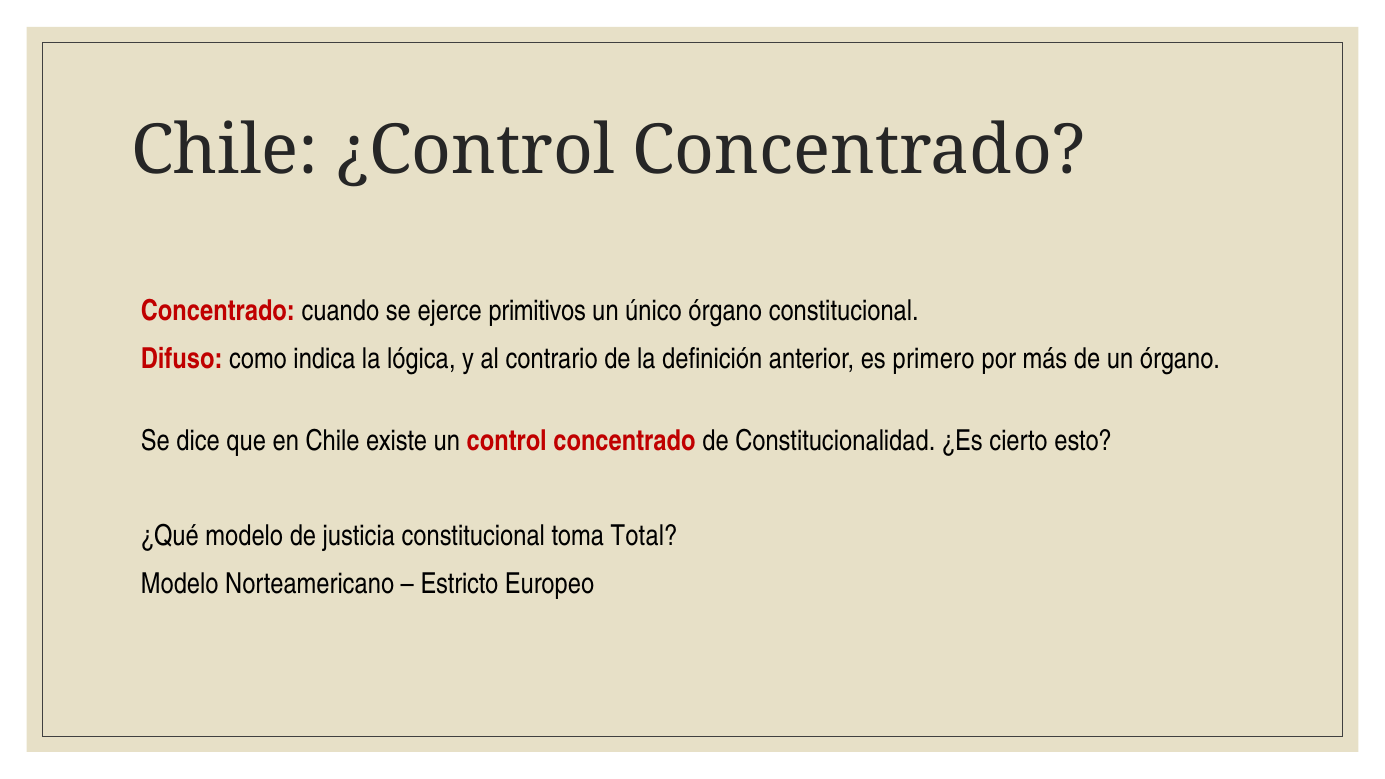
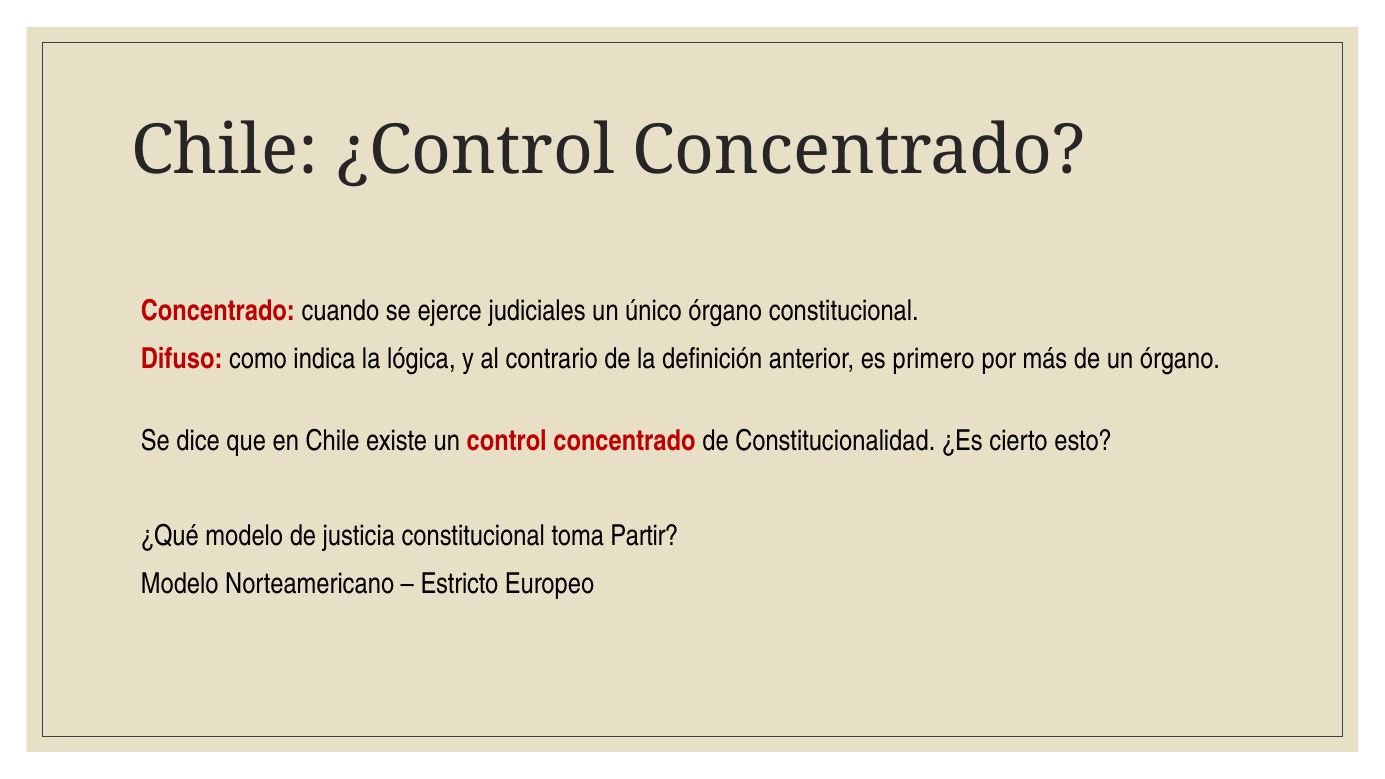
primitivos: primitivos -> judiciales (537, 311)
Total: Total -> Partir (644, 536)
